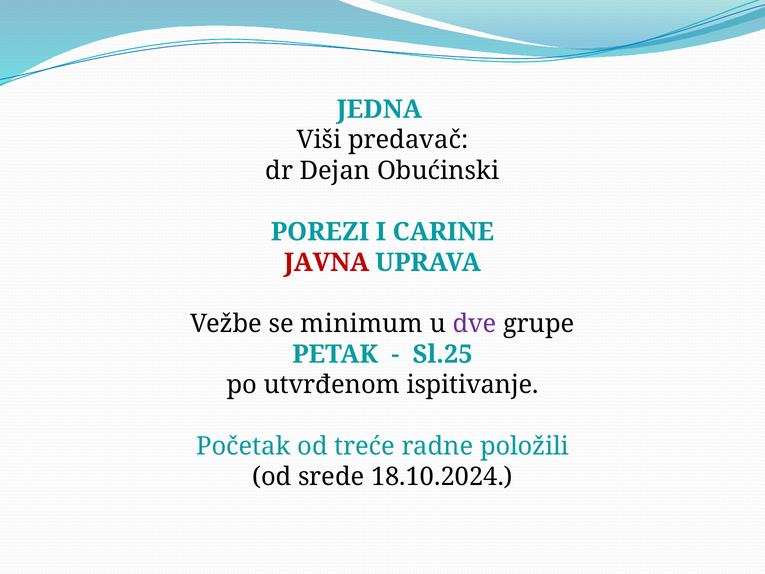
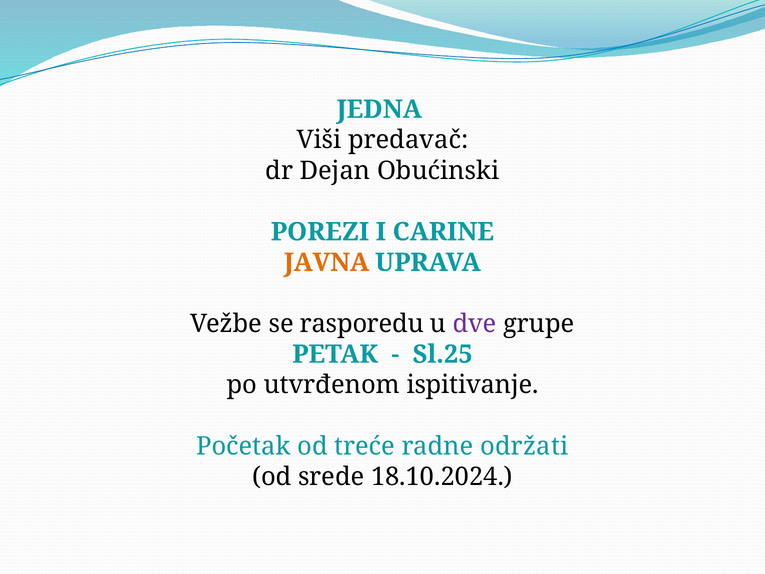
JAVNA colour: red -> orange (327, 262)
minimum: minimum -> rasporedu (362, 324)
položili: položili -> održati (524, 446)
